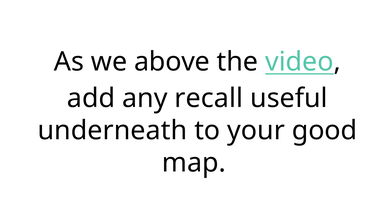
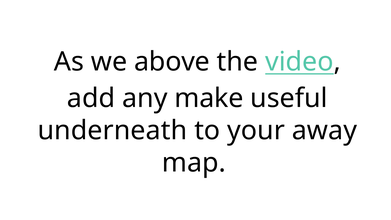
recall: recall -> make (209, 98)
good: good -> away (324, 131)
